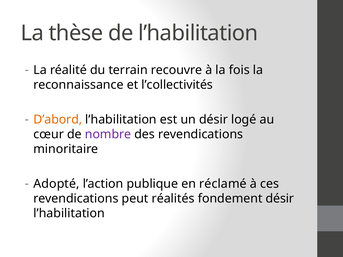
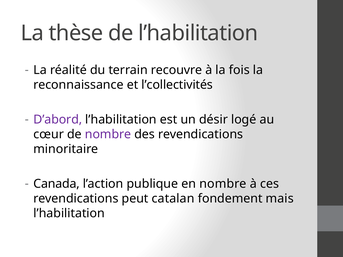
D’abord colour: orange -> purple (58, 120)
Adopté: Adopté -> Canada (57, 184)
en réclamé: réclamé -> nombre (223, 184)
réalités: réalités -> catalan (173, 199)
fondement désir: désir -> mais (280, 199)
